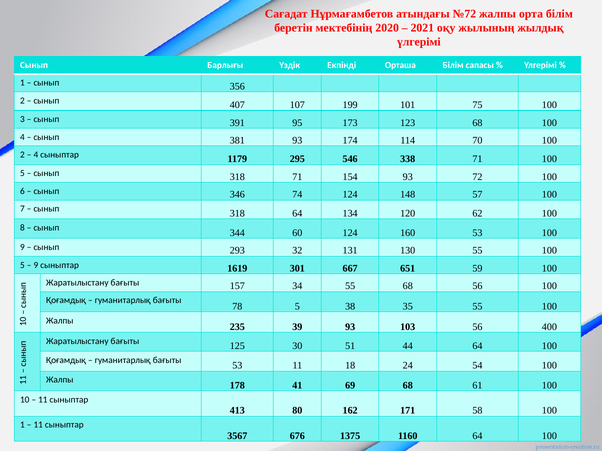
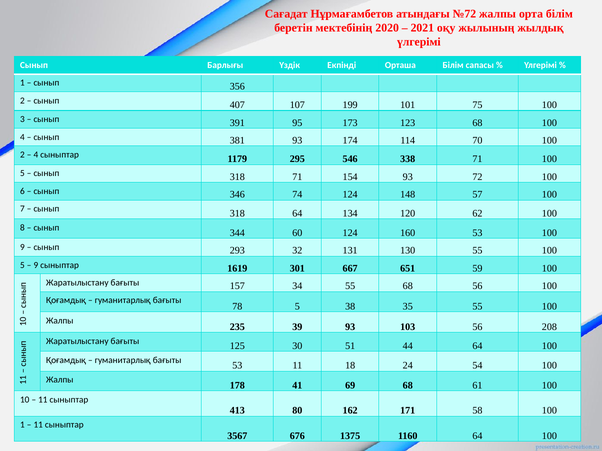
400: 400 -> 208 (549, 327)
